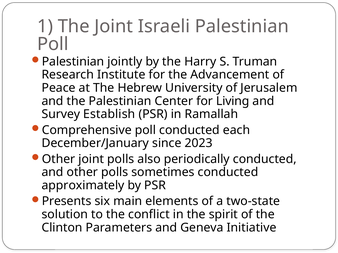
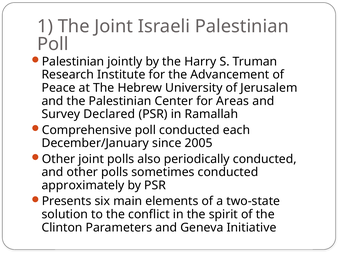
Living: Living -> Areas (233, 101)
Establish: Establish -> Declared (109, 114)
2023: 2023 -> 2005 (199, 143)
